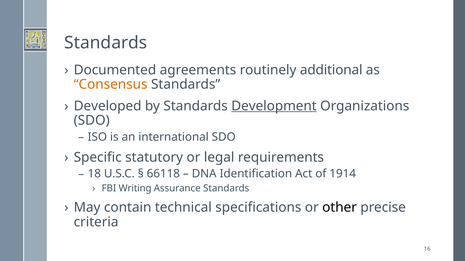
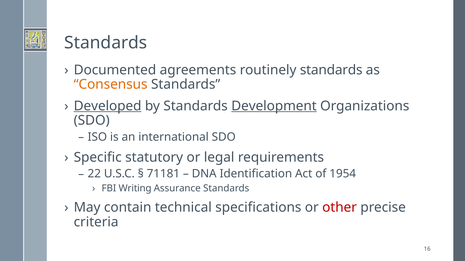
routinely additional: additional -> standards (331, 70)
Developed underline: none -> present (108, 106)
18: 18 -> 22 (94, 174)
66118: 66118 -> 71181 (163, 174)
1914: 1914 -> 1954 (343, 174)
other colour: black -> red (340, 208)
